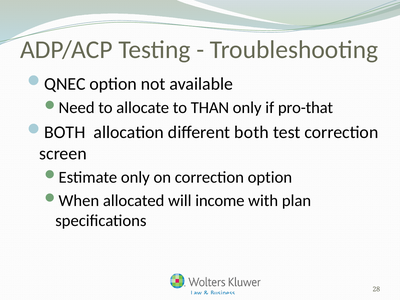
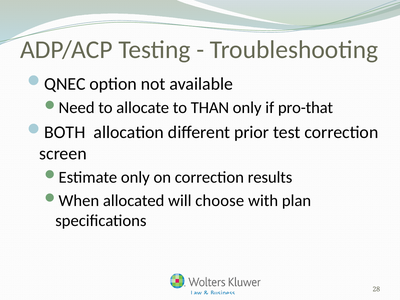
different both: both -> prior (252, 132)
correction option: option -> results (270, 177)
income: income -> choose (220, 201)
